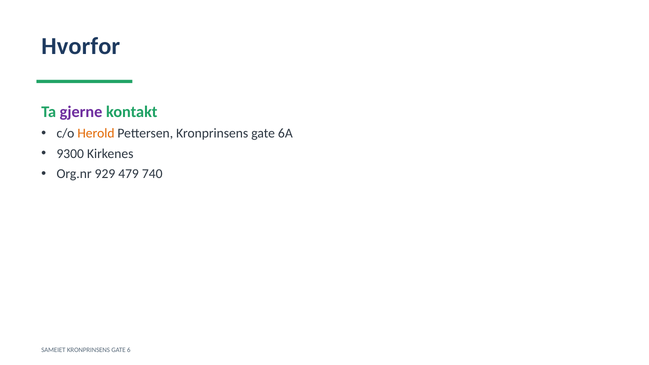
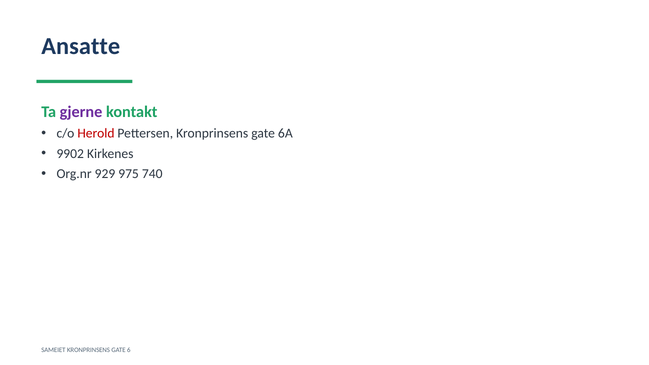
Hvorfor: Hvorfor -> Ansatte (81, 46)
Herold colour: orange -> red (96, 133)
9300: 9300 -> 9902 (70, 154)
479: 479 -> 975 (129, 174)
